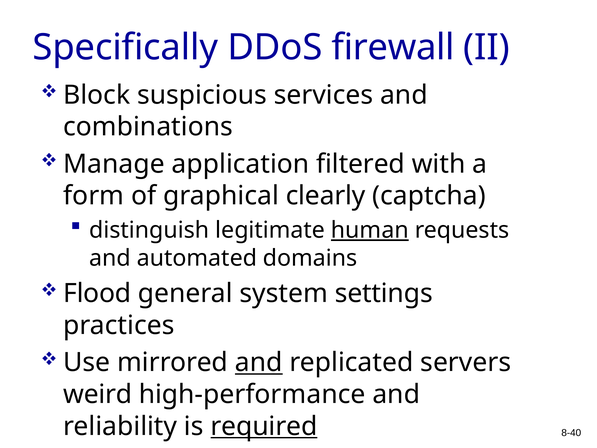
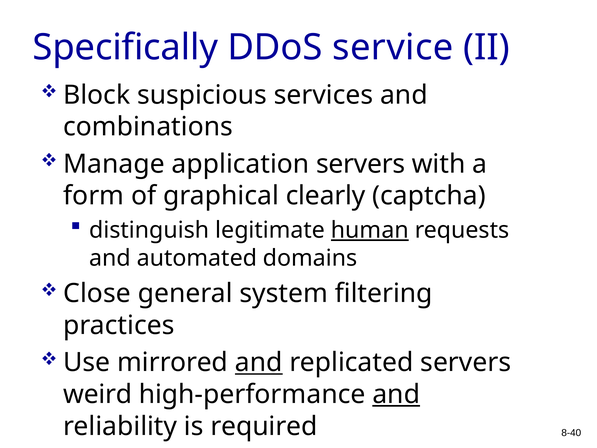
firewall: firewall -> service (393, 47)
application filtered: filtered -> servers (361, 164)
Flood: Flood -> Close (97, 293)
settings: settings -> filtering (384, 293)
and underline: none -> present (396, 394)
required underline: present -> none (264, 426)
